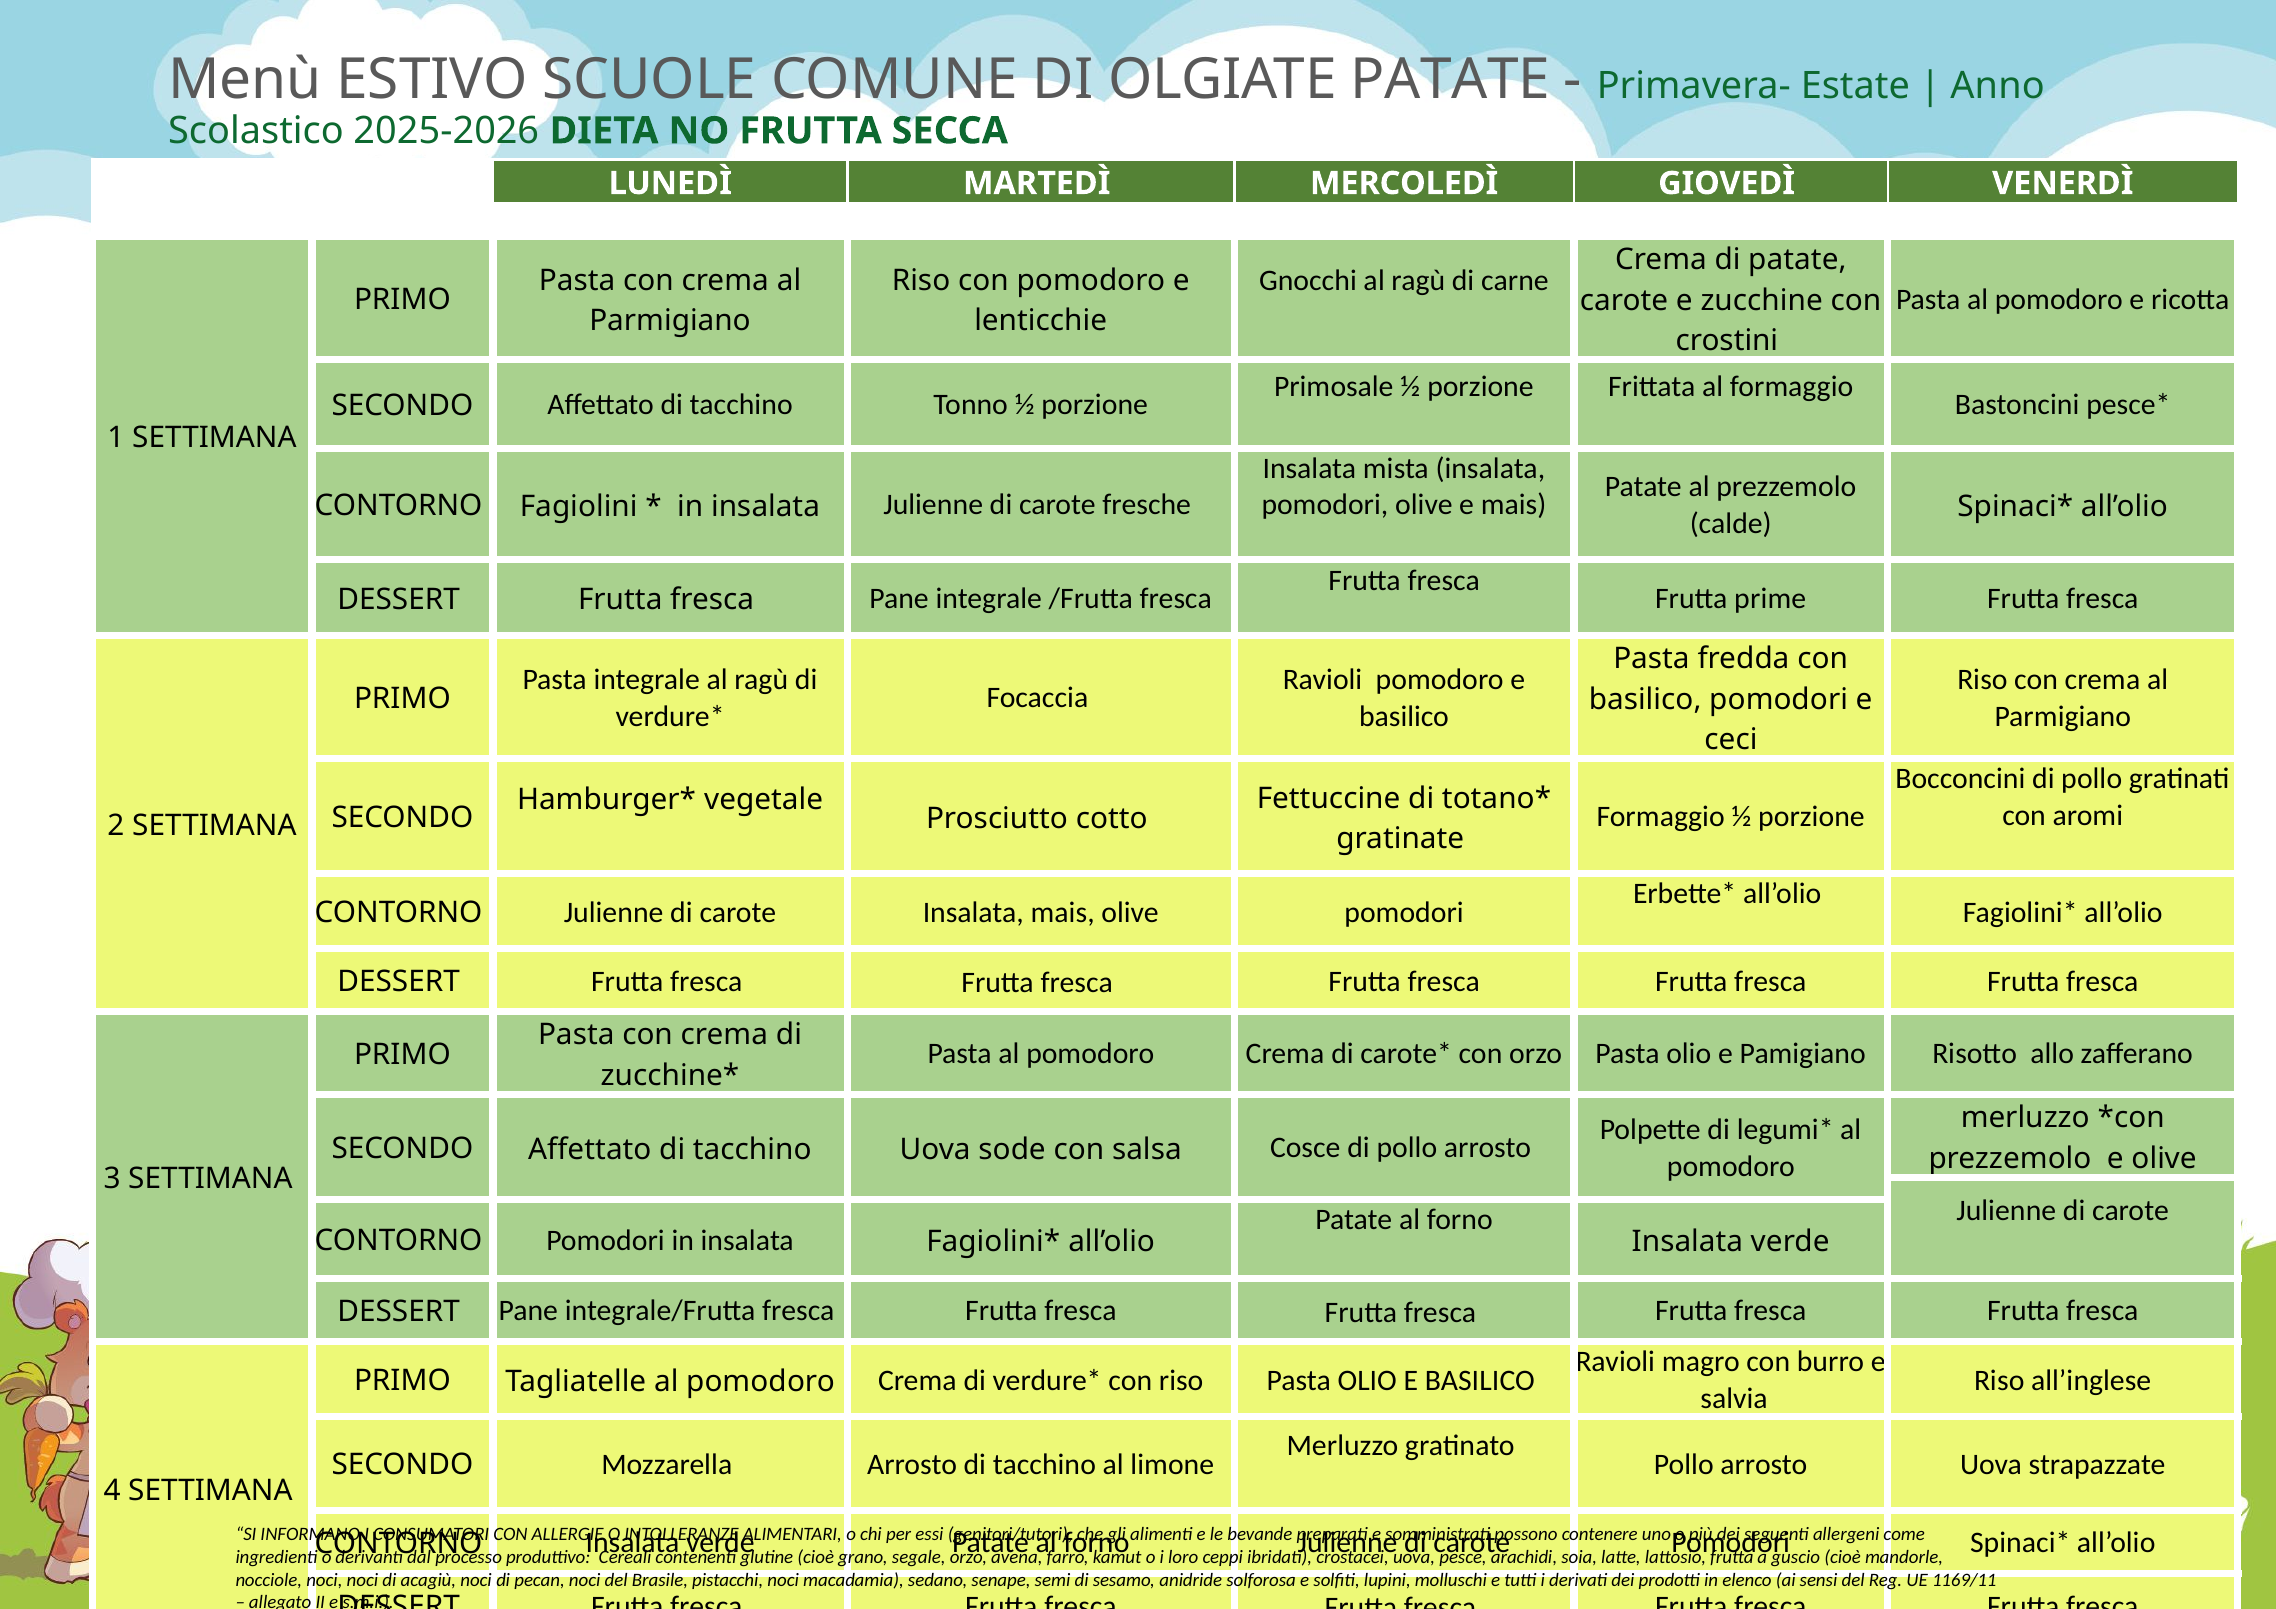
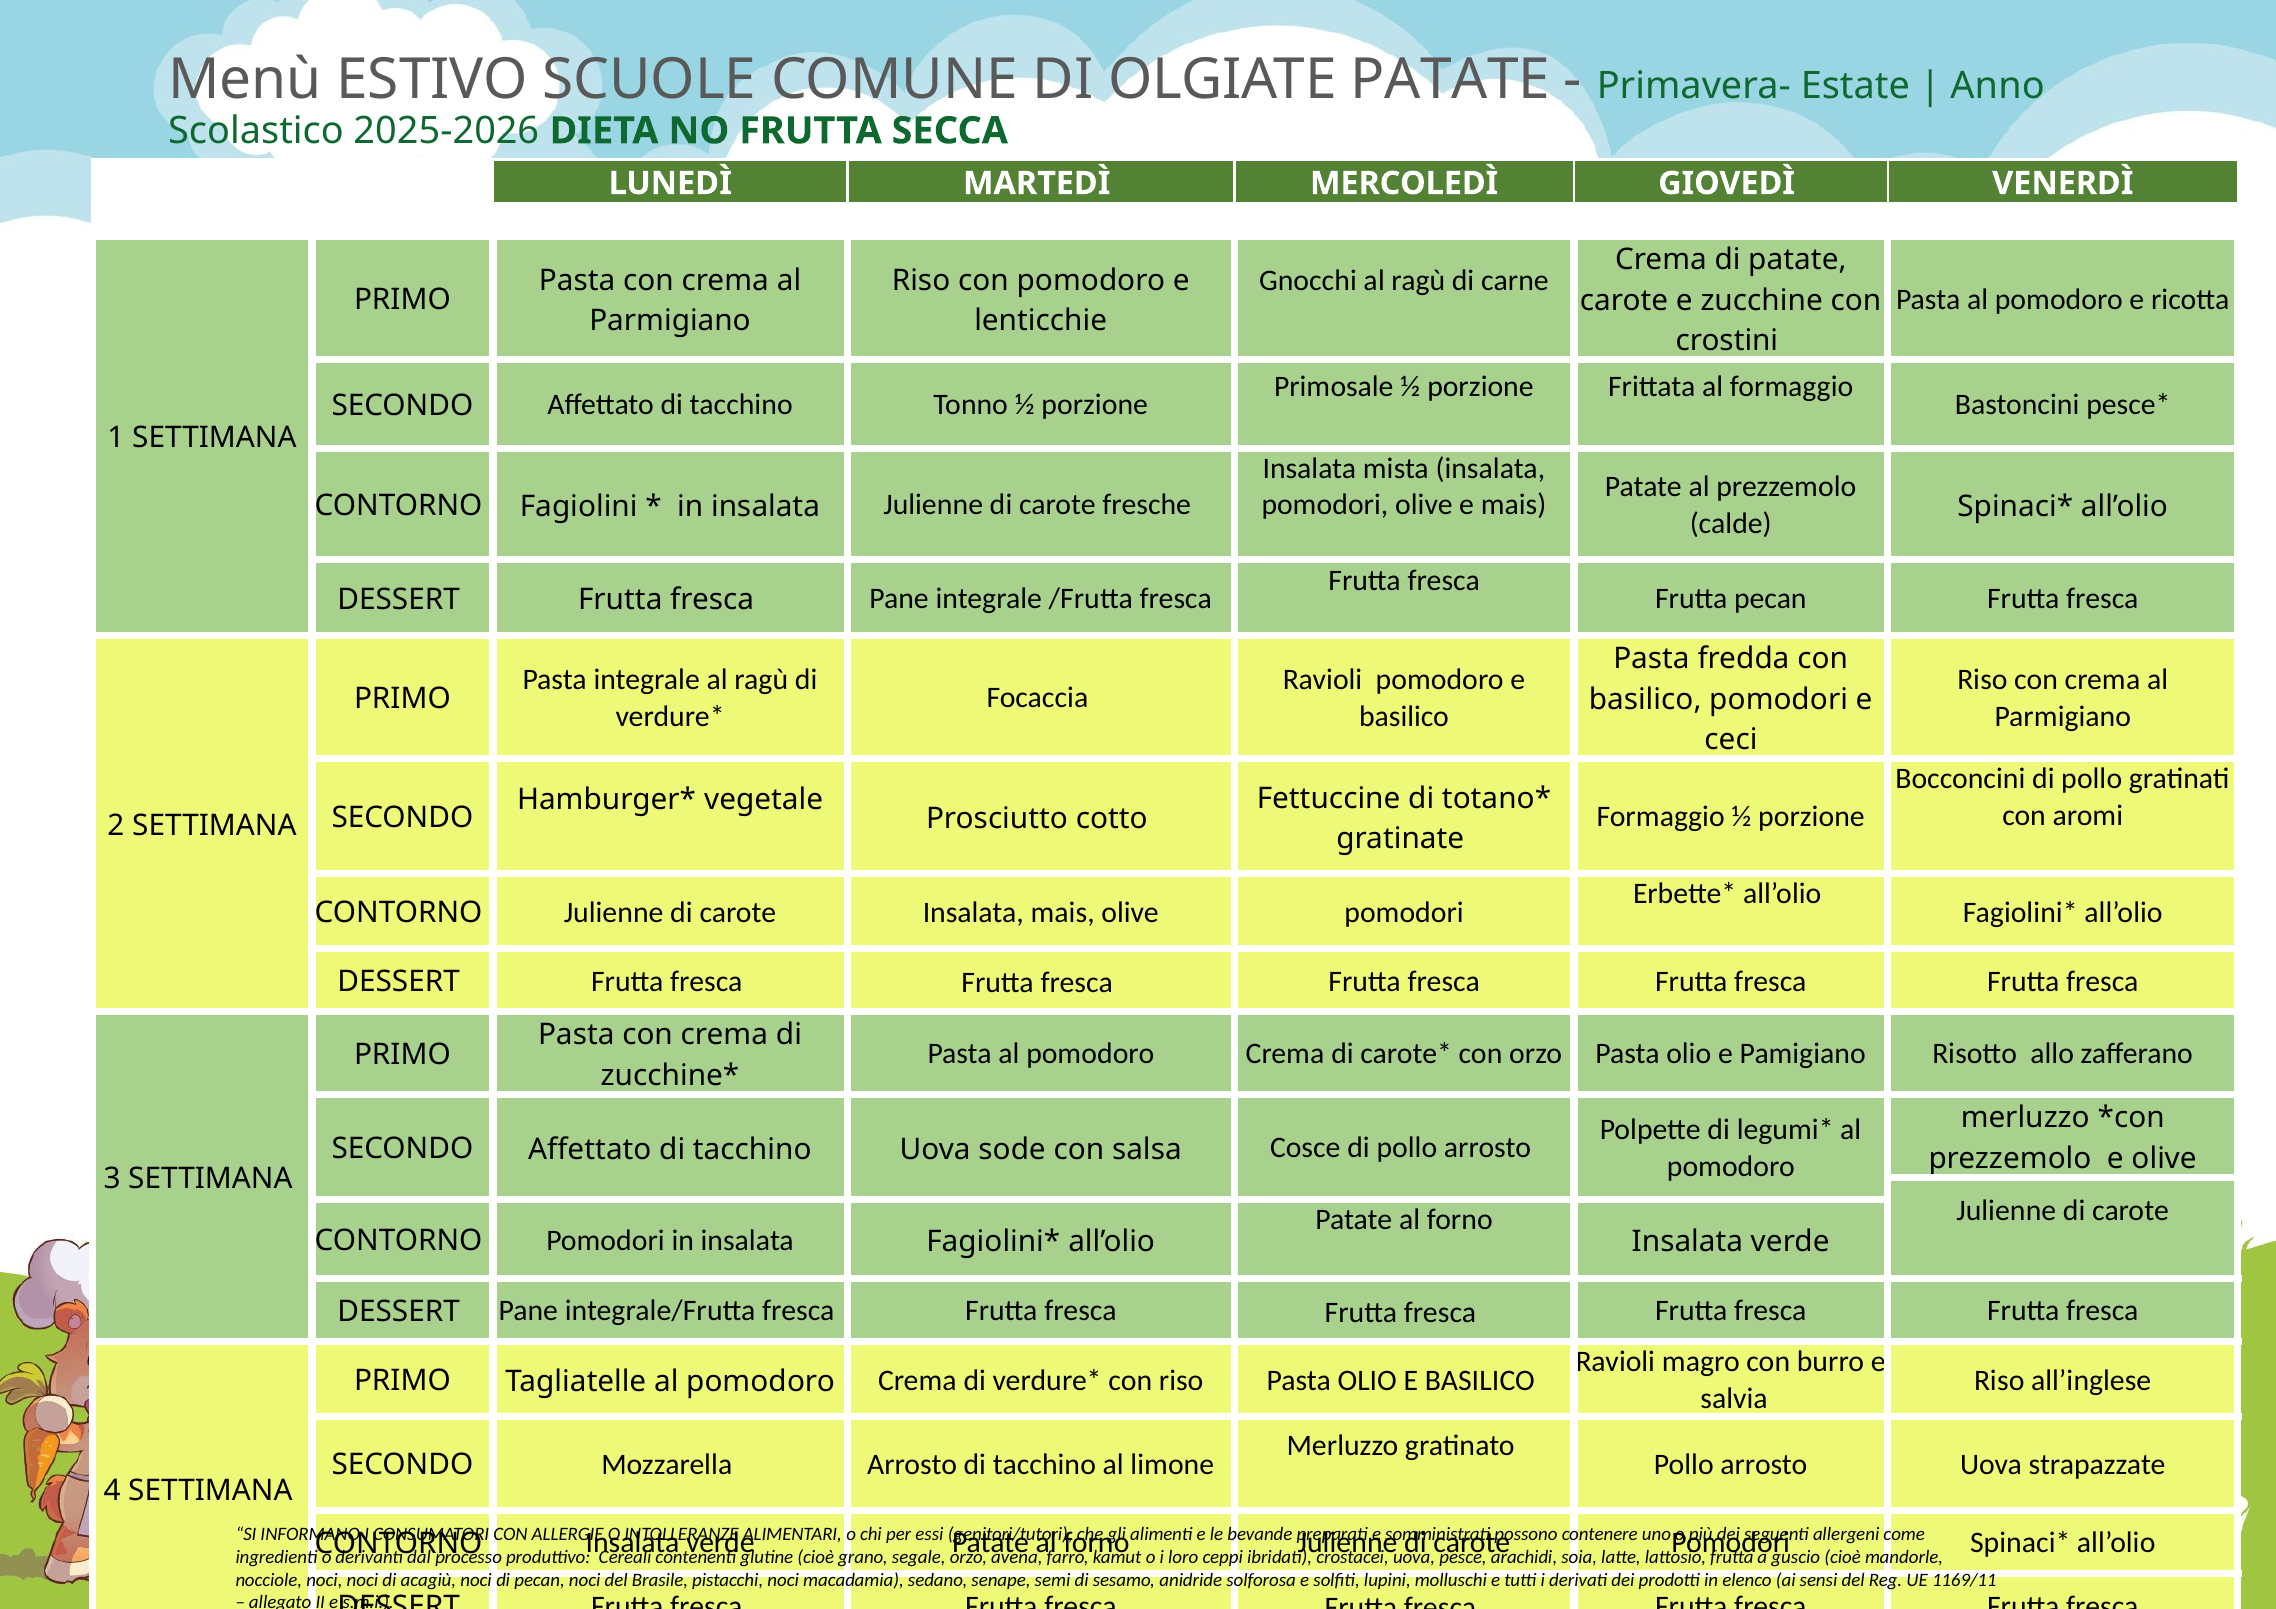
Frutta prime: prime -> pecan (1770, 599)
